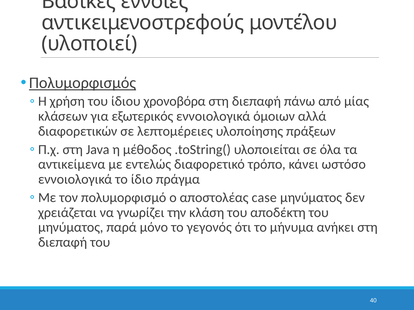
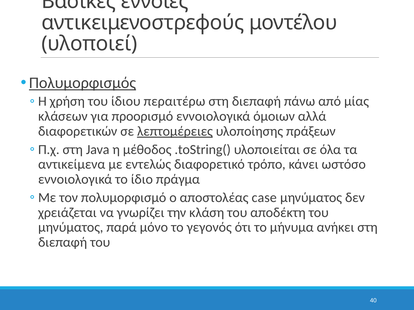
χρονοβόρα: χρονοβόρα -> περαιτέρω (174, 102)
εξωτερικός: εξωτερικός -> προορισμό (142, 116)
λεπτομέρειες underline: none -> present (175, 131)
